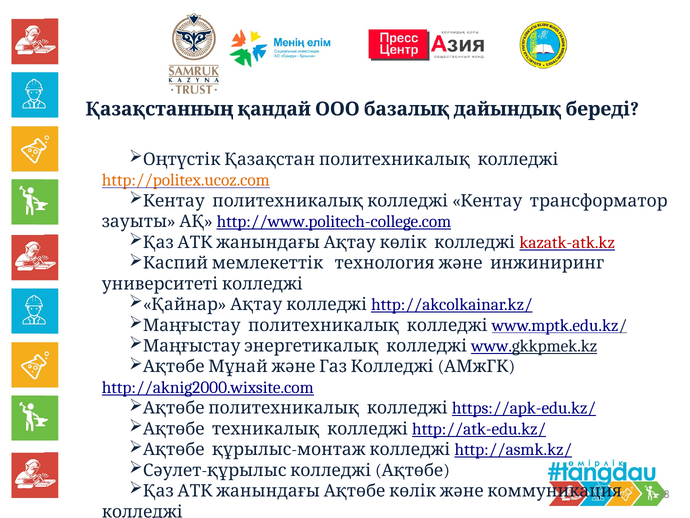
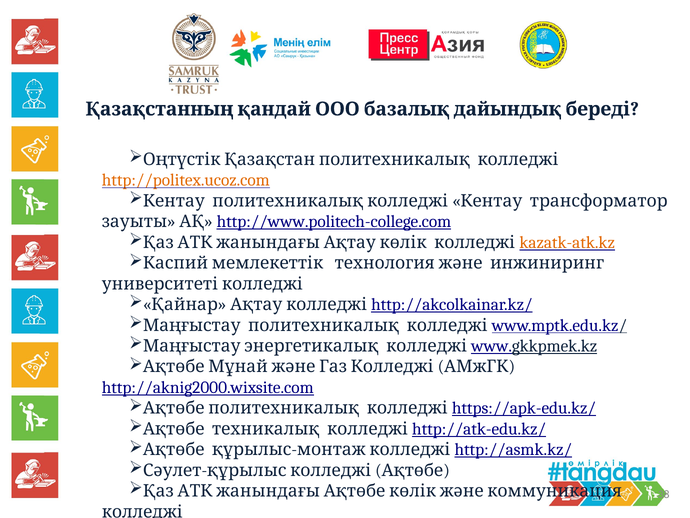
kazatk-atk.kz colour: red -> orange (567, 242)
